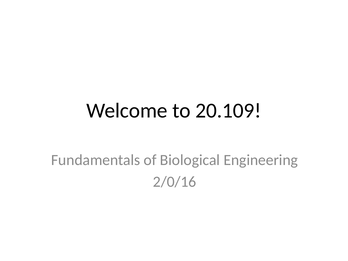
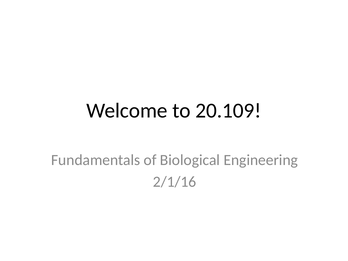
2/0/16: 2/0/16 -> 2/1/16 (175, 182)
